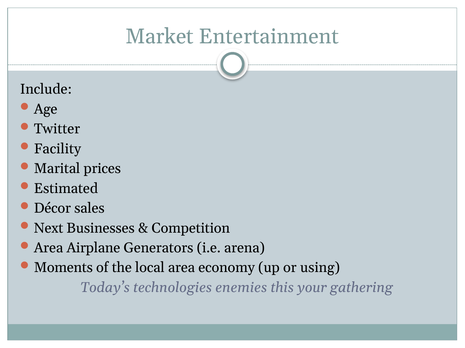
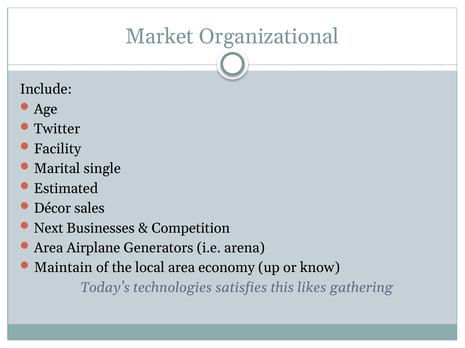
Entertainment: Entertainment -> Organizational (269, 37)
prices: prices -> single (102, 169)
Moments: Moments -> Maintain (63, 268)
using: using -> know (320, 268)
enemies: enemies -> satisfies (241, 288)
your: your -> likes (312, 288)
